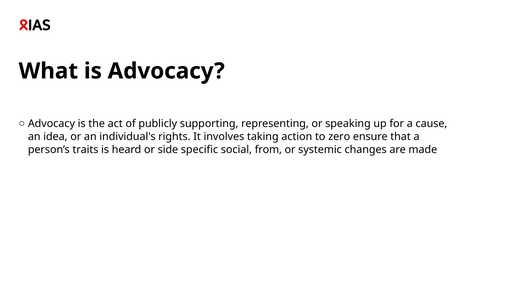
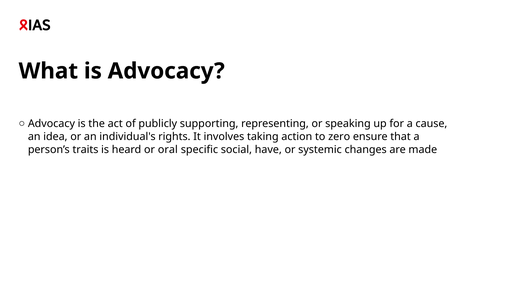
side: side -> oral (168, 149)
from: from -> have (268, 149)
